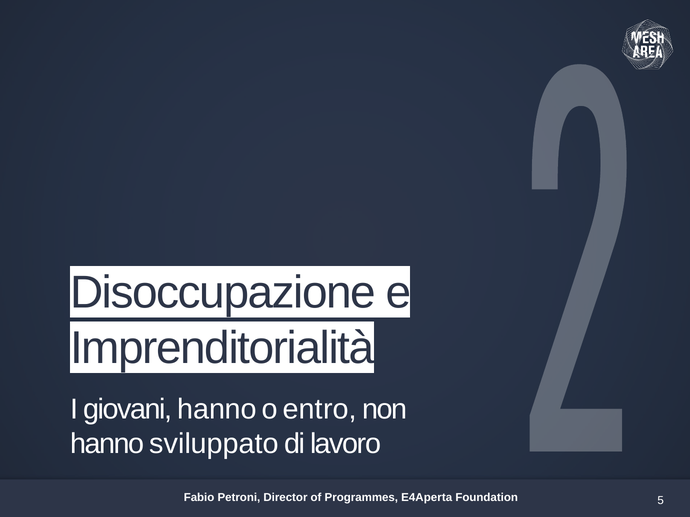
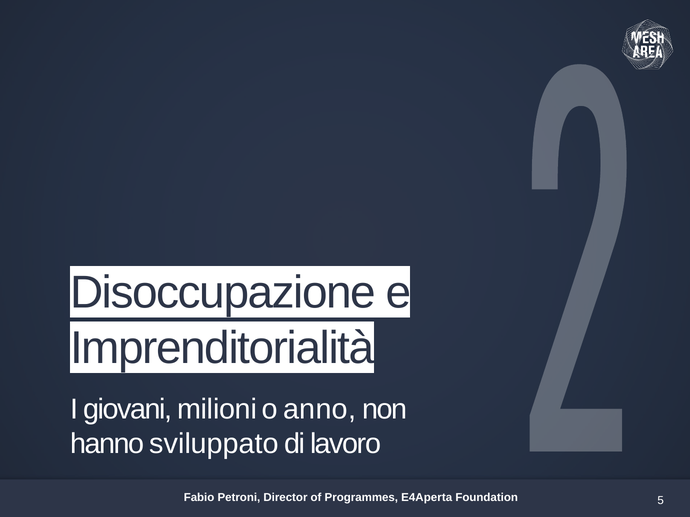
giovani hanno: hanno -> milioni (217, 410)
entro: entro -> anno (320, 410)
